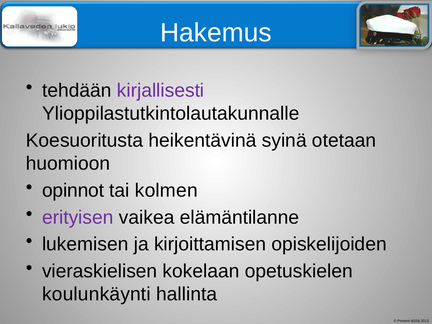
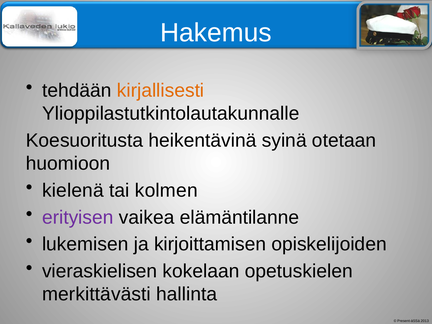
kirjallisesti colour: purple -> orange (161, 91)
opinnot: opinnot -> kielenä (73, 190)
koulunkäynti: koulunkäynti -> merkittävästi (96, 294)
